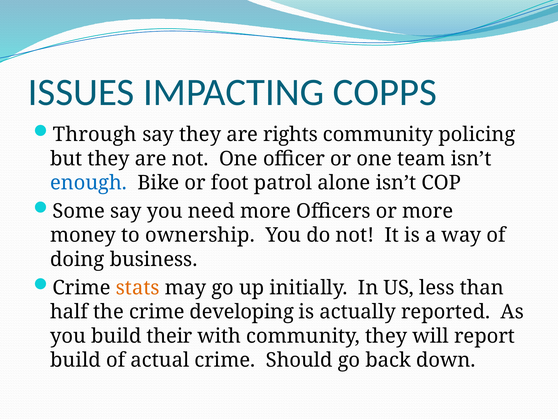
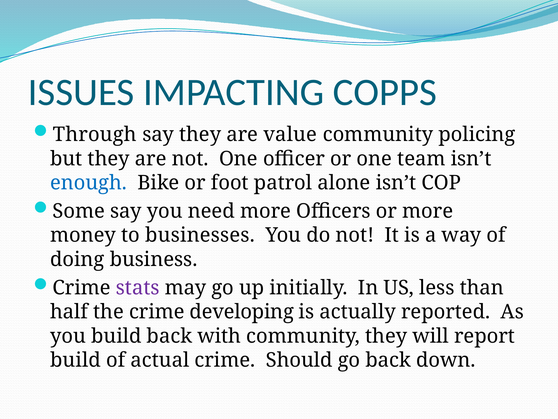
rights: rights -> value (290, 134)
ownership: ownership -> businesses (200, 235)
stats colour: orange -> purple (138, 287)
build their: their -> back (169, 336)
